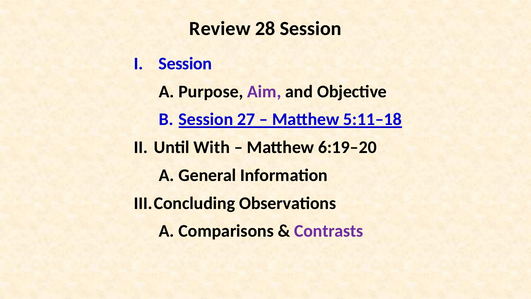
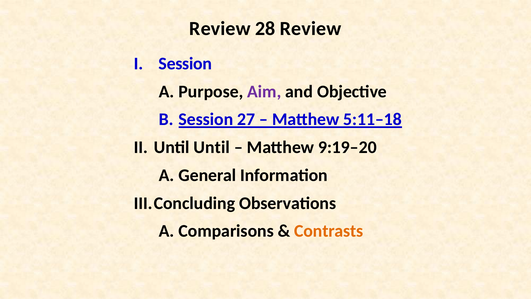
28 Session: Session -> Review (311, 29)
Until With: With -> Until (212, 147)
6:19–20: 6:19–20 -> 9:19–20 (347, 147)
Contrasts colour: purple -> orange (329, 231)
